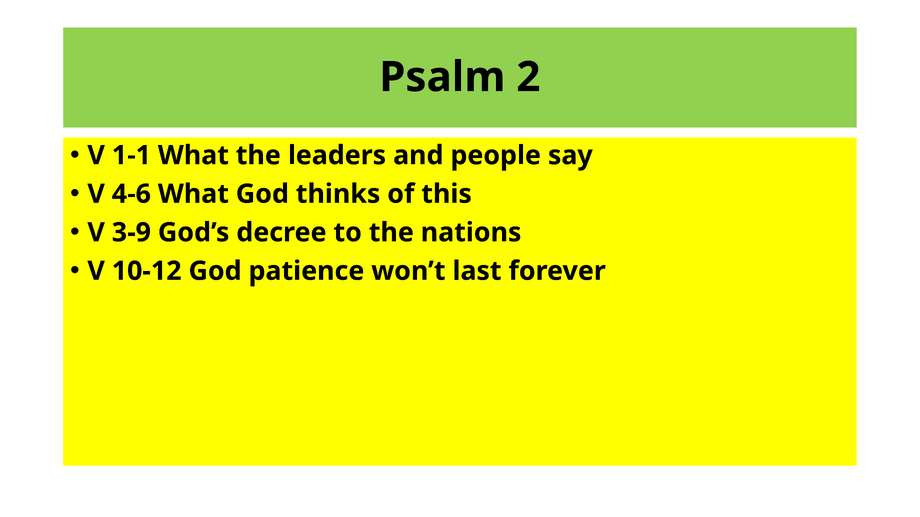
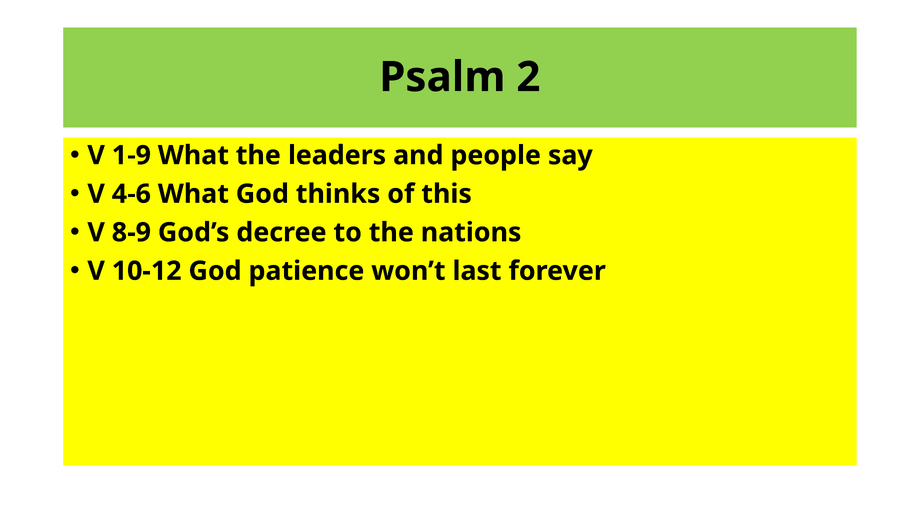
1-1: 1-1 -> 1-9 (131, 156)
3-9: 3-9 -> 8-9 (131, 233)
